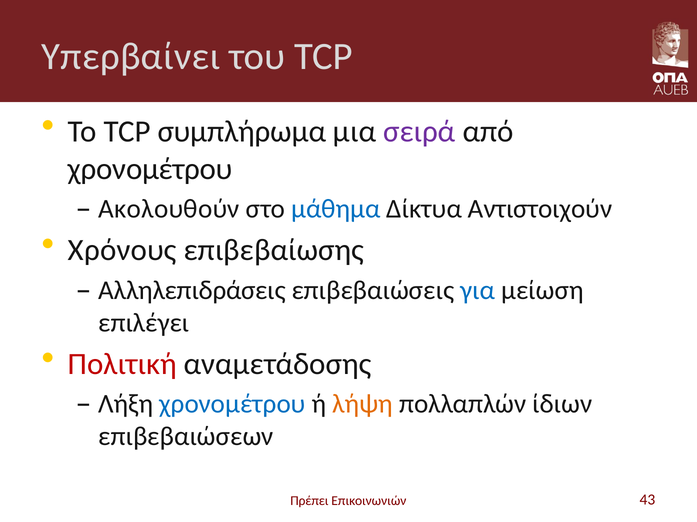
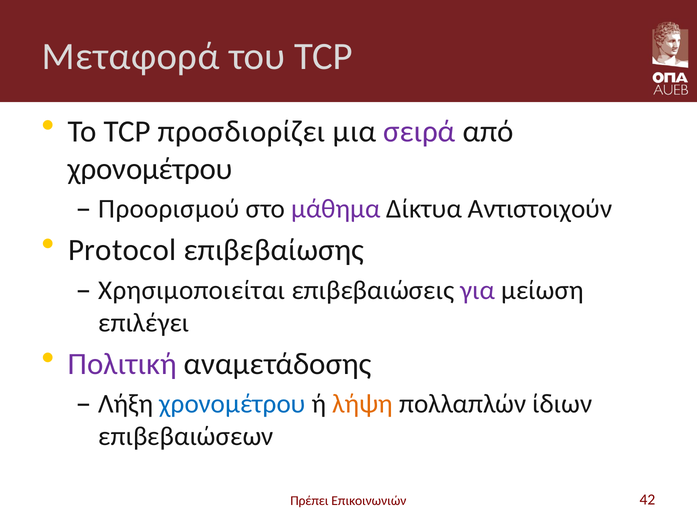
Υπερβαίνει: Υπερβαίνει -> Μεταφορά (131, 56)
συμπλήρωμα: συμπλήρωμα -> προσδιορίζει (242, 132)
Ακολουθούν: Ακολουθούν -> Προορισμού (169, 209)
μάθημα colour: blue -> purple (336, 209)
Χρόνους: Χρόνους -> Protocol (122, 250)
Αλληλεπιδράσεις: Αλληλεπιδράσεις -> Χρησιμοποιείται (192, 290)
για colour: blue -> purple (478, 290)
Πολιτική colour: red -> purple (122, 364)
43: 43 -> 42 (647, 500)
